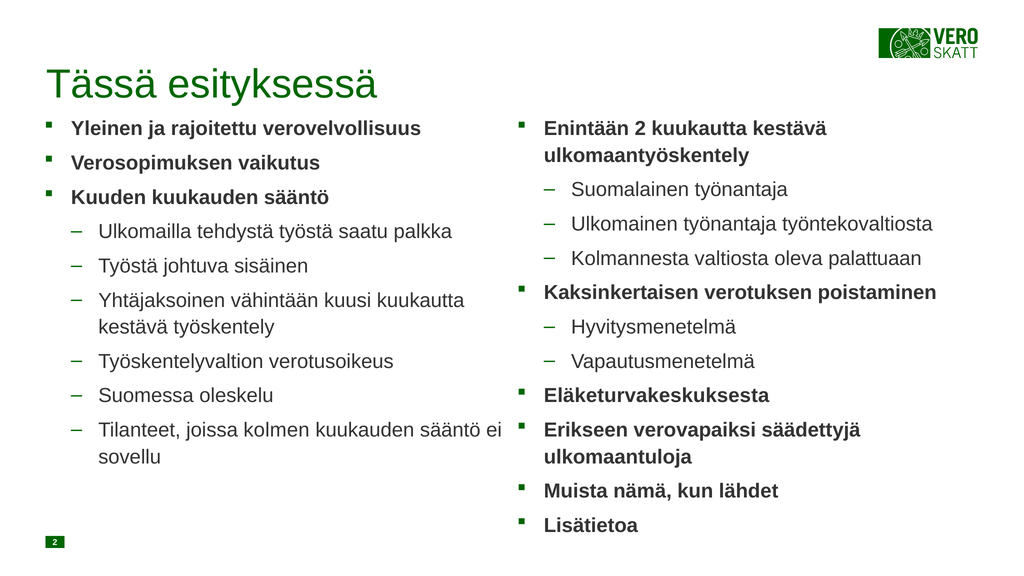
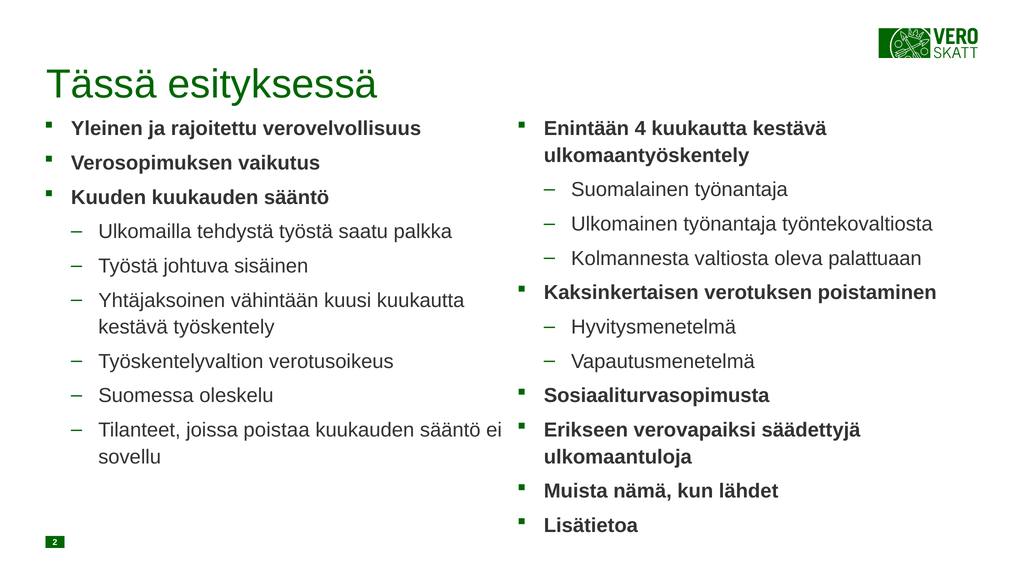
Enintään 2: 2 -> 4 (640, 129)
Eläketurvakeskuksesta: Eläketurvakeskuksesta -> Sosiaaliturvasopimusta (657, 396)
kolmen: kolmen -> poistaa (277, 430)
